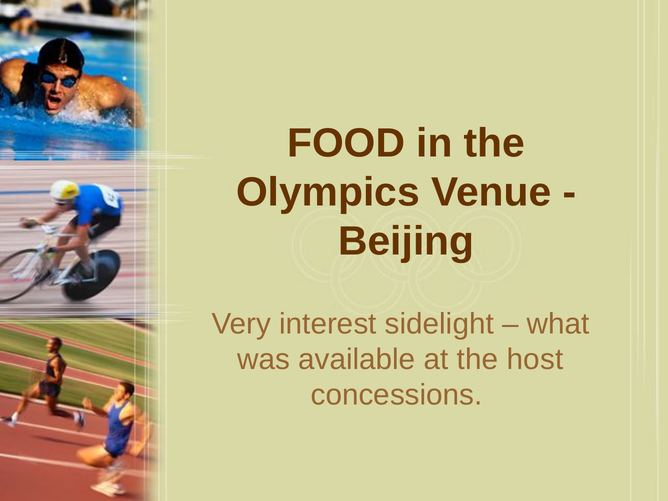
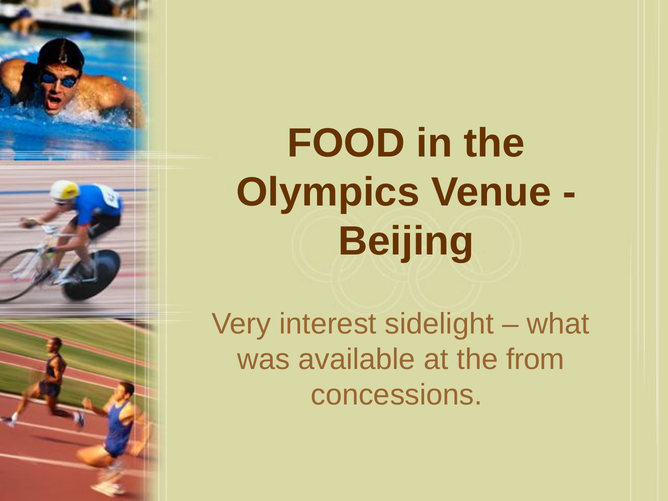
host: host -> from (535, 359)
